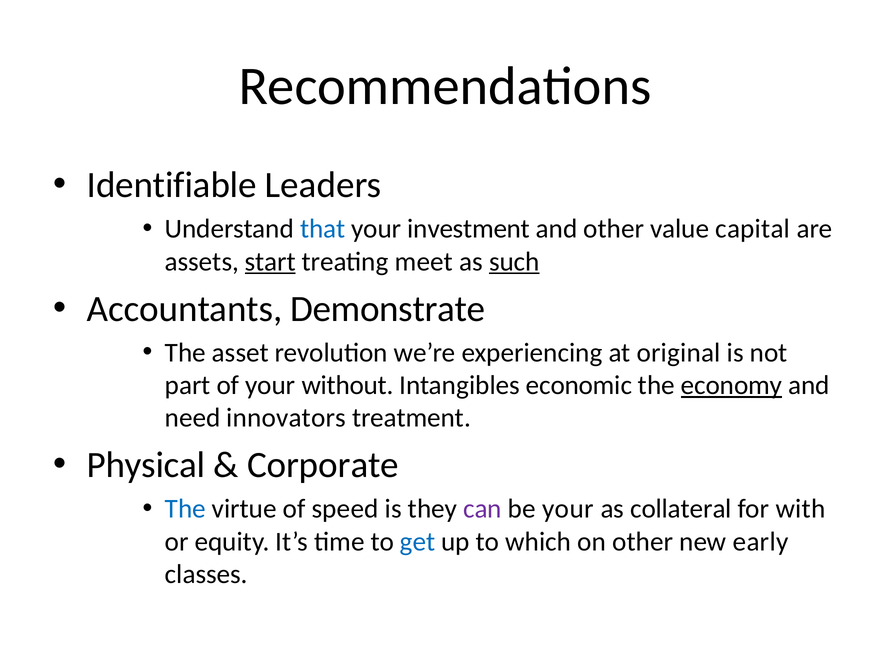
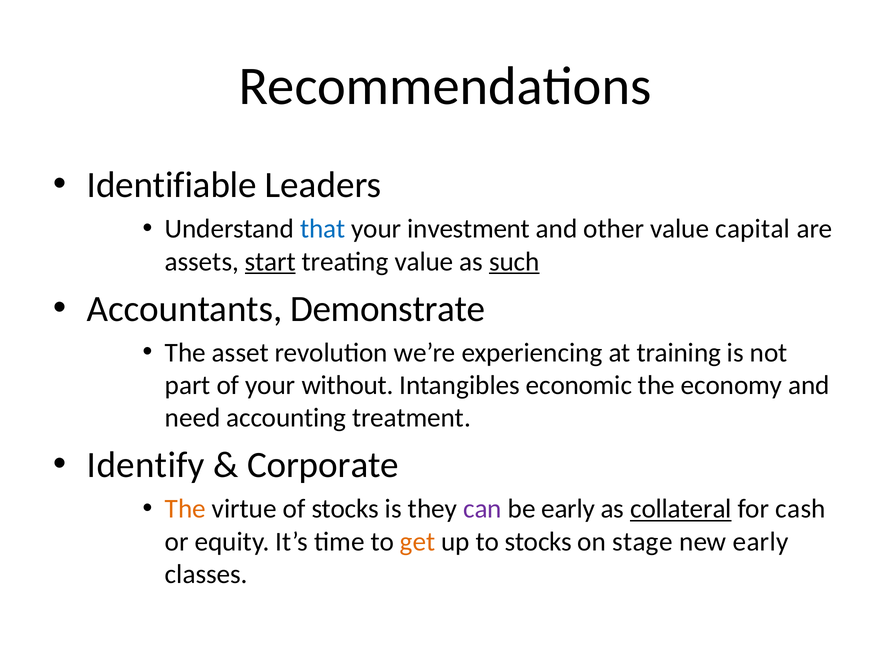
treating meet: meet -> value (424, 262)
original: original -> training (679, 353)
economy underline: present -> none (732, 385)
innovators: innovators -> accounting (286, 418)
Physical: Physical -> Identify (146, 465)
The colour: blue -> orange (185, 509)
of speed: speed -> stocks (345, 509)
be your: your -> early (568, 509)
collateral underline: none -> present (681, 509)
with: with -> cash (801, 509)
get colour: blue -> orange (418, 542)
to which: which -> stocks (538, 542)
on other: other -> stage (642, 542)
